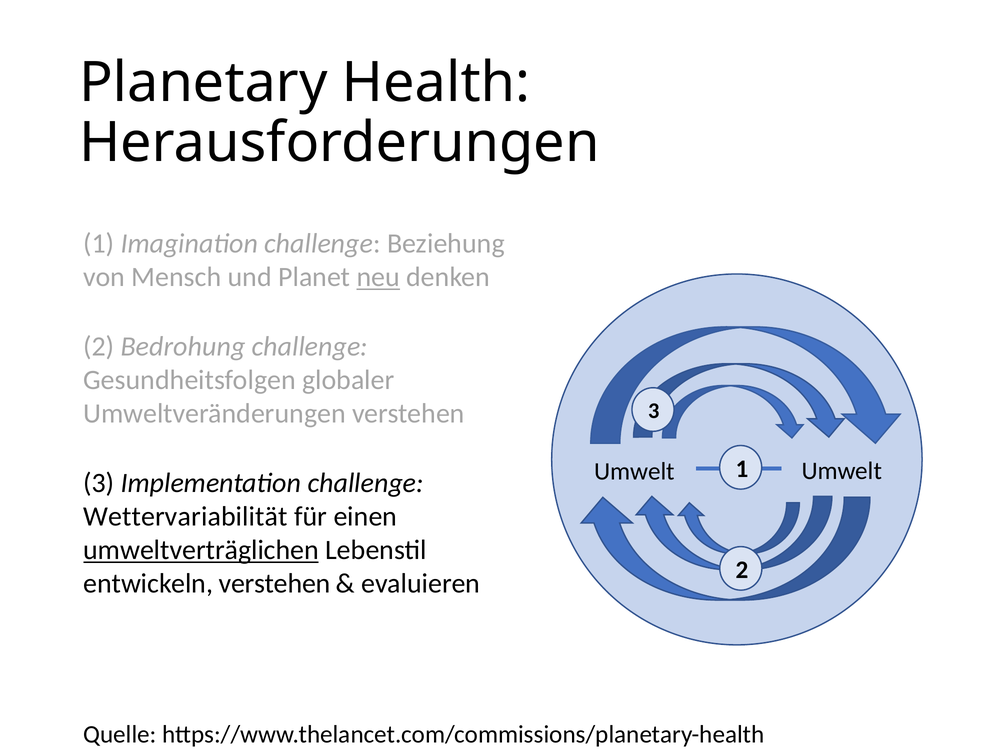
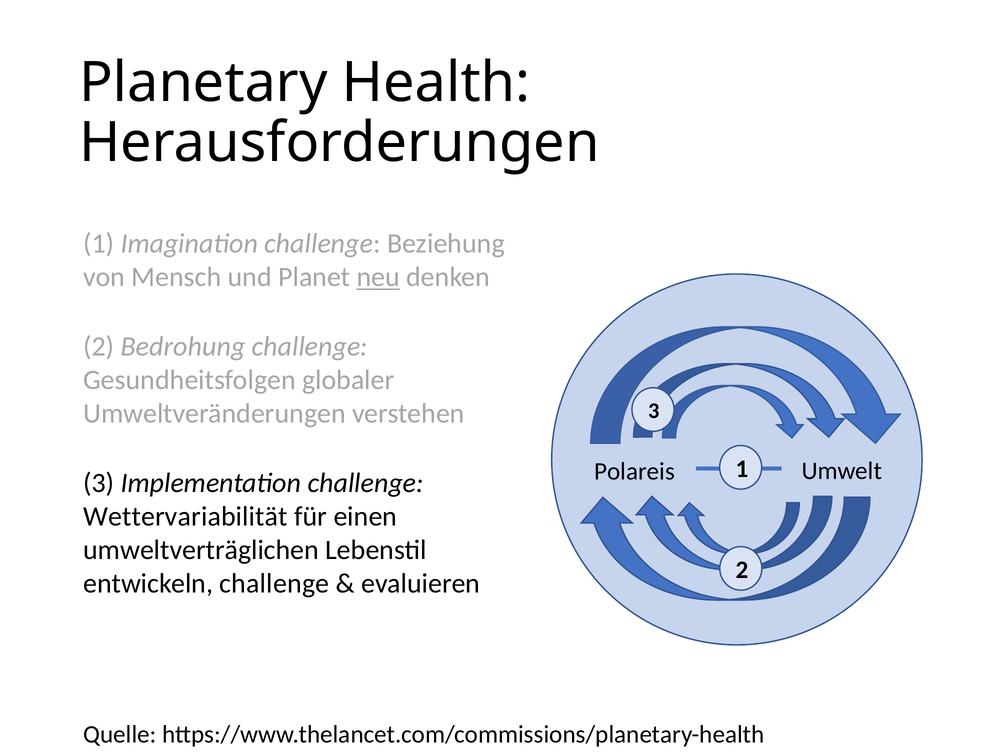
Umwelt: Umwelt -> Polareis (634, 471)
umweltverträglichen underline: present -> none (201, 550)
entwickeln verstehen: verstehen -> challenge (274, 583)
